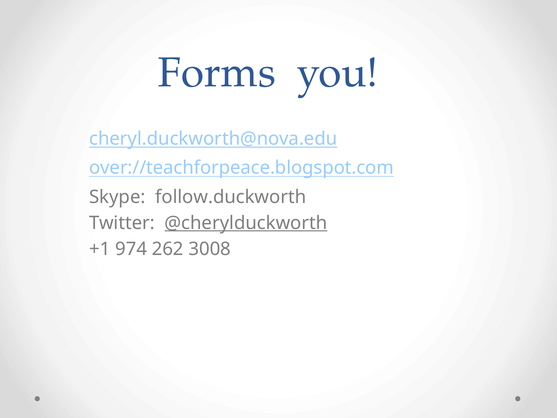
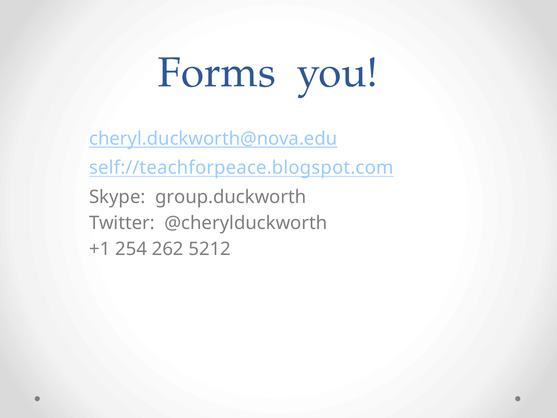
over://teachforpeace.blogspot.com: over://teachforpeace.blogspot.com -> self://teachforpeace.blogspot.com (241, 168)
follow.duckworth: follow.duckworth -> group.duckworth (231, 197)
@cherylduckworth underline: present -> none (246, 223)
974: 974 -> 254 (131, 249)
3008: 3008 -> 5212 (210, 249)
